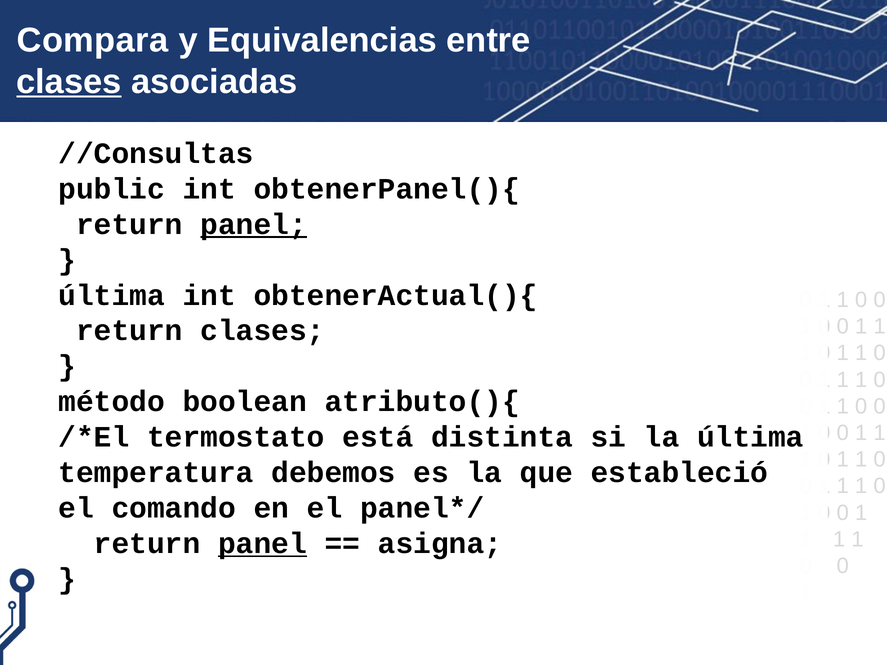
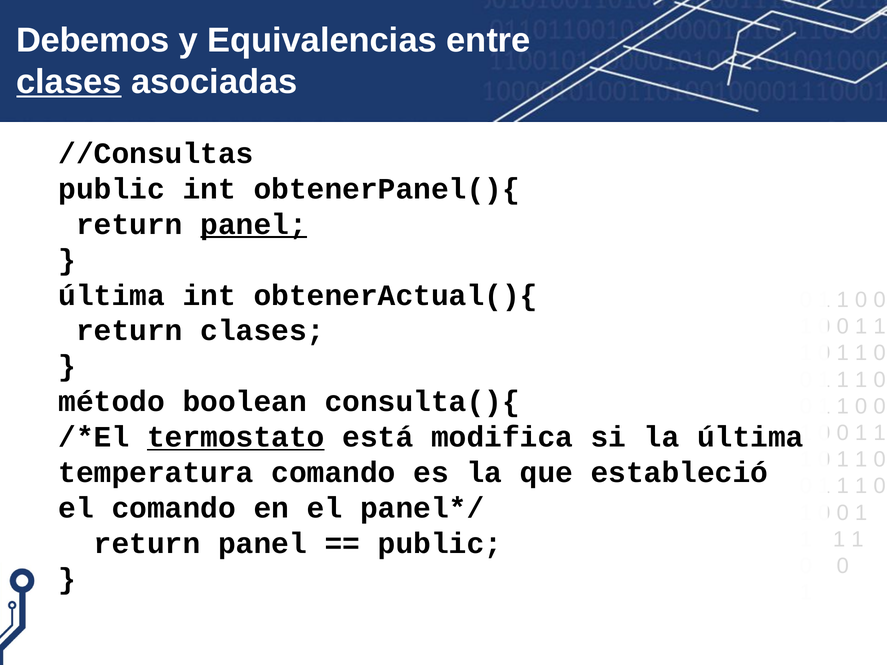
Compara: Compara -> Debemos (93, 40)
atributo(){: atributo(){ -> consulta(){ (422, 402)
termostato underline: none -> present (236, 437)
distinta: distinta -> modifica (502, 437)
temperatura debemos: debemos -> comando (333, 473)
panel underline: present -> none (262, 544)
asigna: asigna -> public (440, 544)
